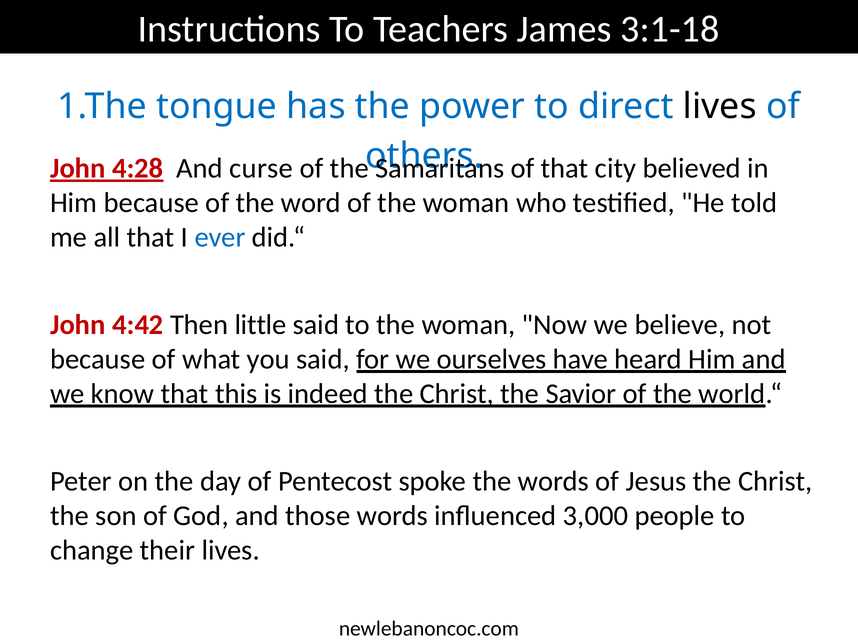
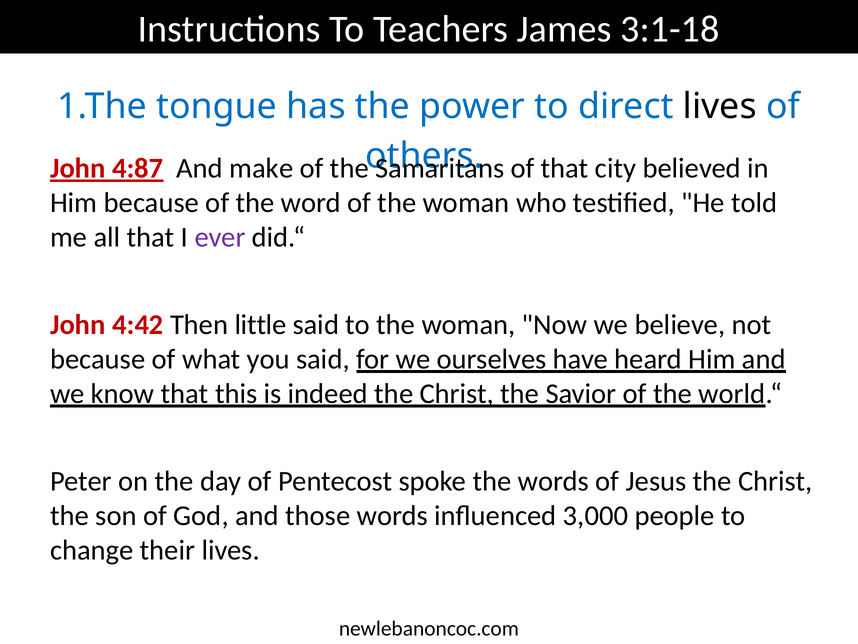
4:28: 4:28 -> 4:87 (138, 168)
curse: curse -> make (261, 168)
ever colour: blue -> purple (220, 237)
